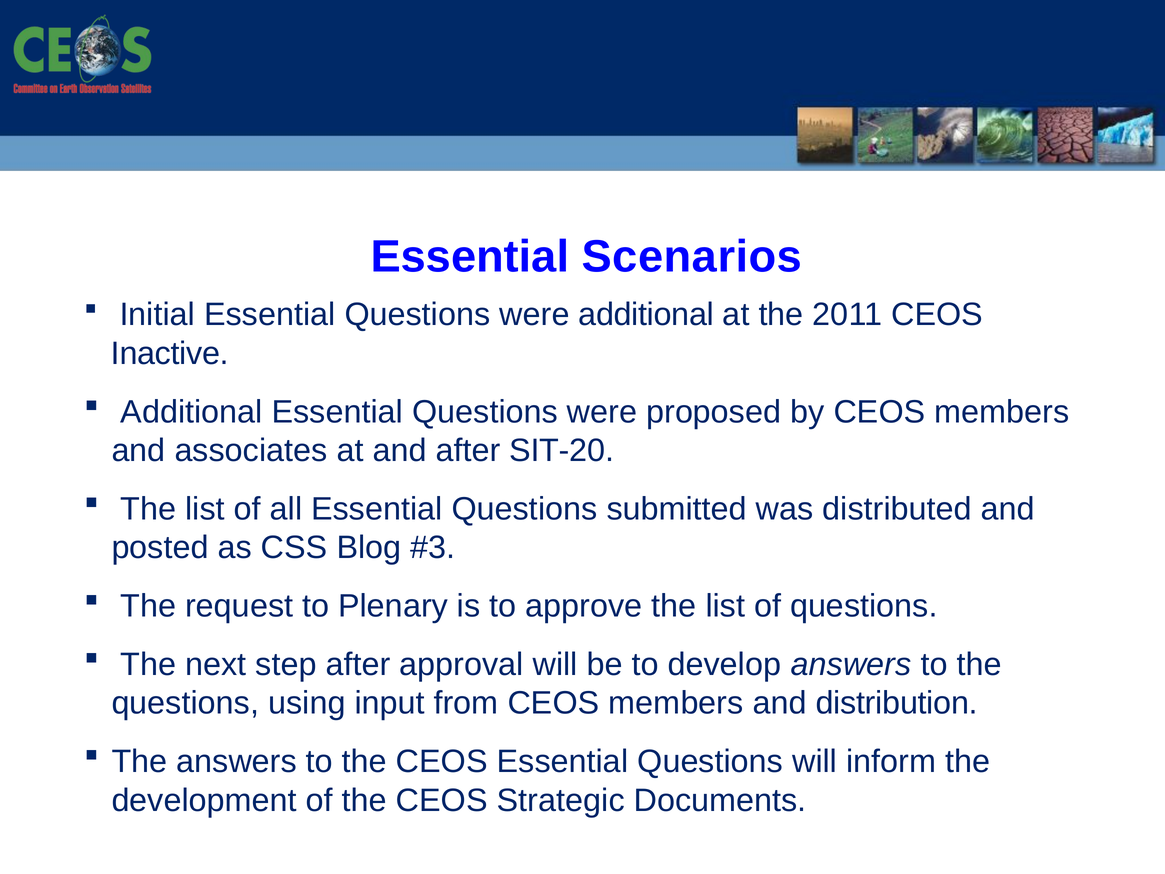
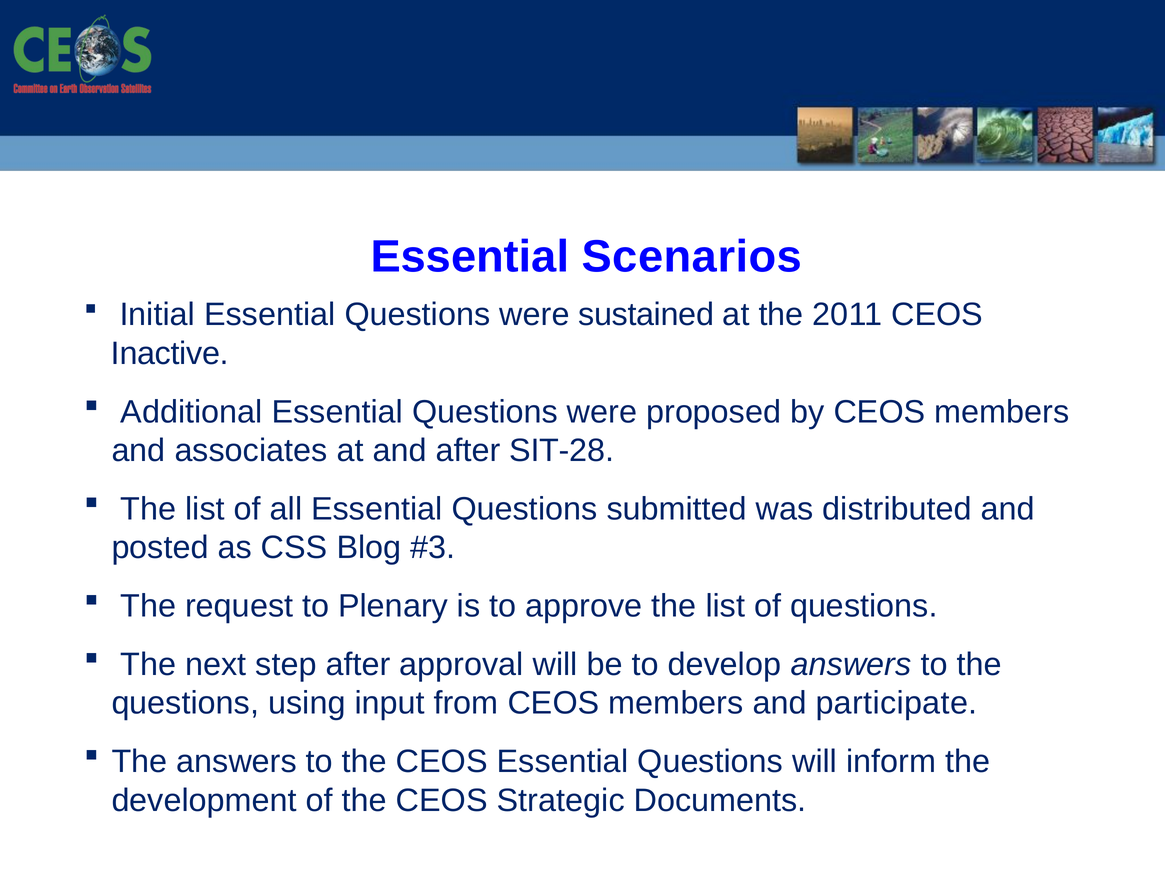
were additional: additional -> sustained (646, 315)
SIT-20: SIT-20 -> SIT-28 (562, 451)
distribution: distribution -> participate (896, 703)
